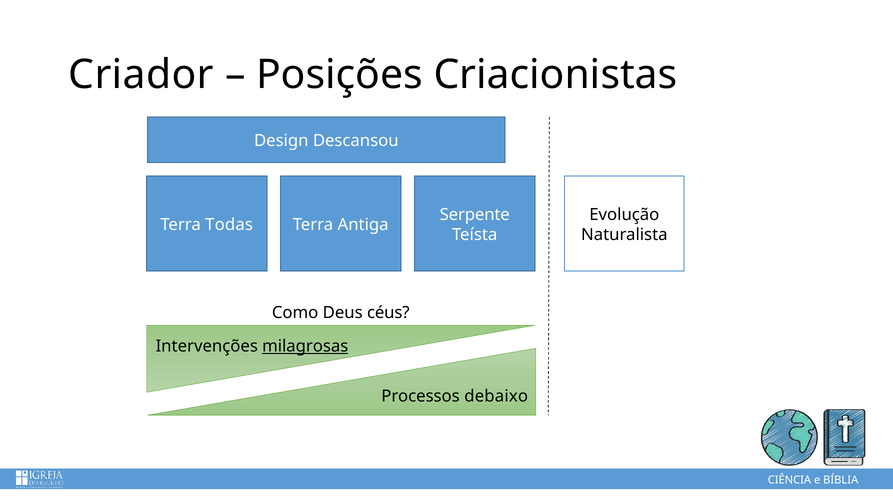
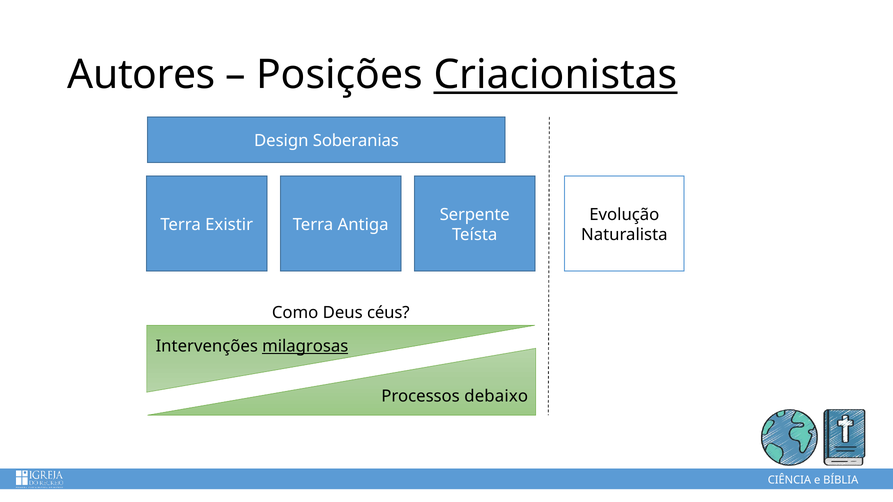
Criador: Criador -> Autores (141, 75)
Criacionistas underline: none -> present (555, 75)
Descansou: Descansou -> Soberanias (356, 141)
Todas: Todas -> Existir (229, 225)
